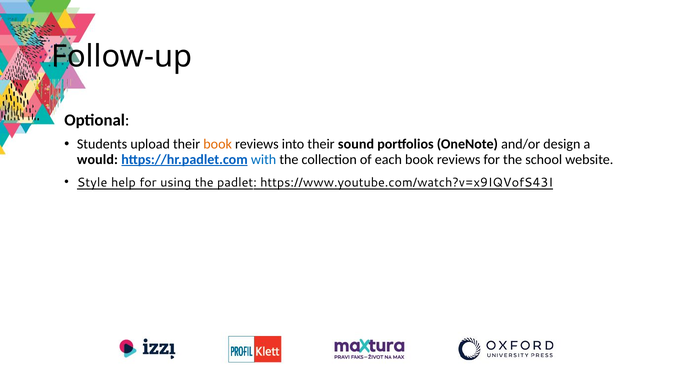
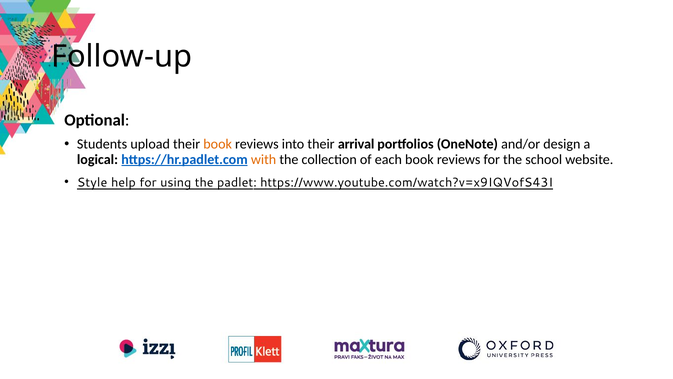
sound: sound -> arrival (356, 144)
would: would -> logical (97, 159)
with colour: blue -> orange (264, 159)
